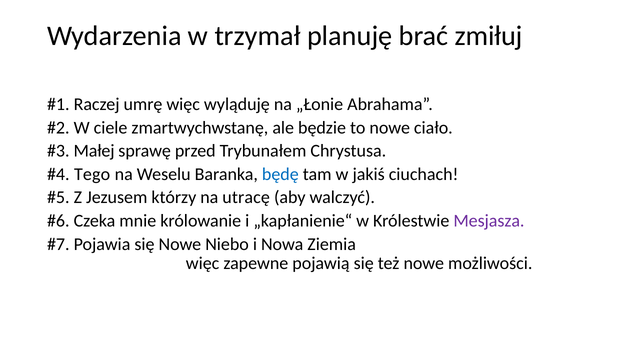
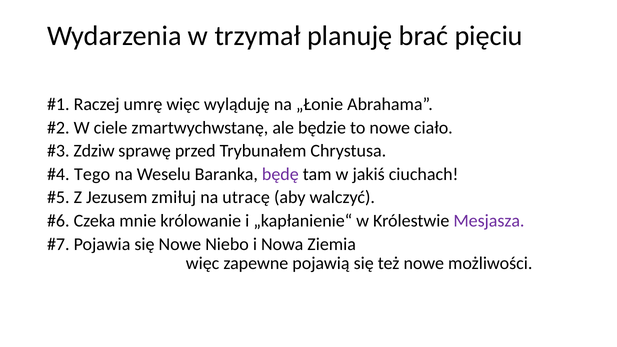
zmiłuj: zmiłuj -> pięciu (489, 36)
Małej: Małej -> Zdziw (94, 151)
będę colour: blue -> purple (280, 174)
którzy: którzy -> zmiłuj (174, 198)
